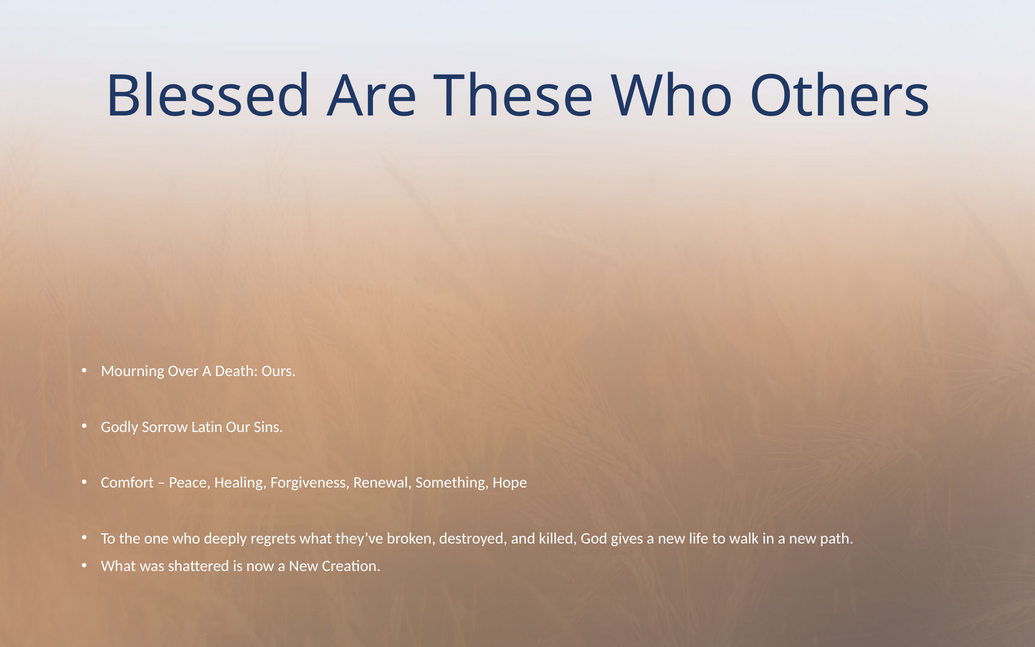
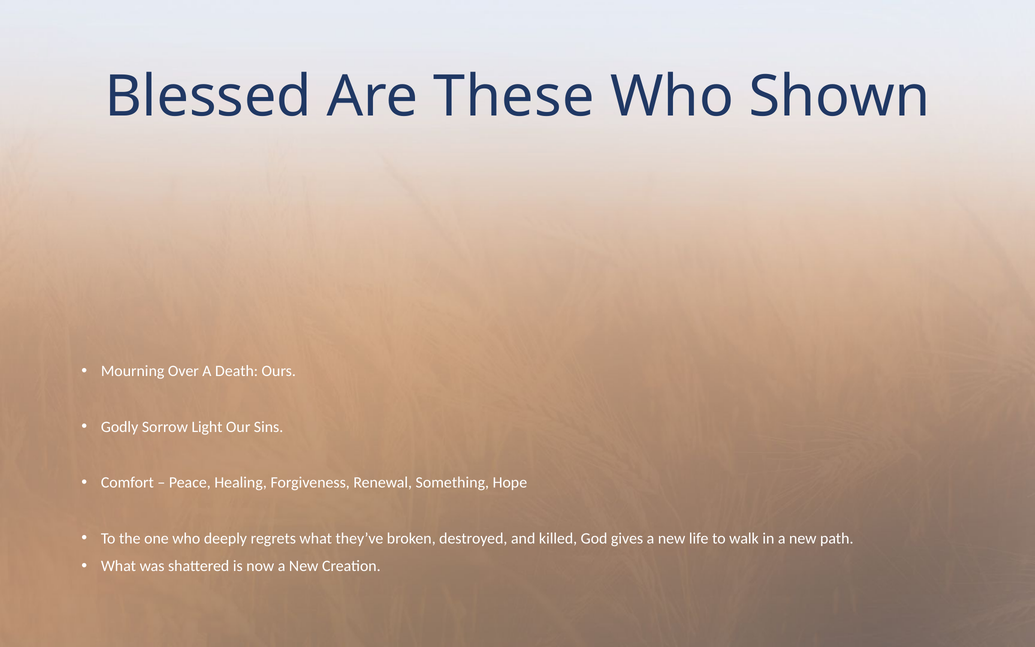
Others: Others -> Shown (839, 97)
Latin: Latin -> Light (207, 427)
